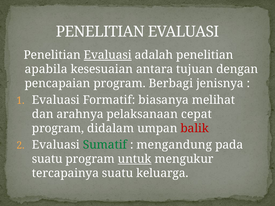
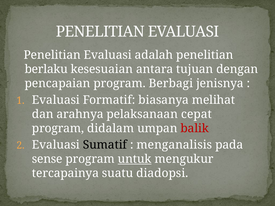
Evaluasi underline: present -> none (108, 55)
apabila: apabila -> berlaku (46, 69)
Sumatif colour: green -> black (105, 145)
mengandung: mengandung -> menganalisis (174, 145)
suatu: suatu -> sense (47, 159)
keluarga: keluarga -> diadopsi (162, 173)
